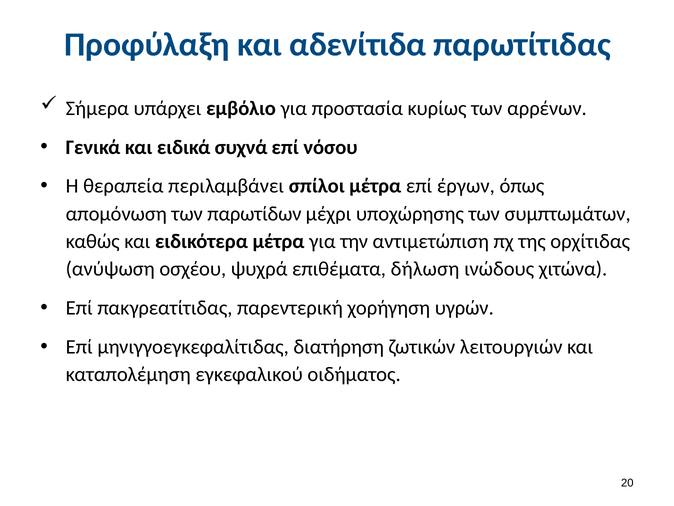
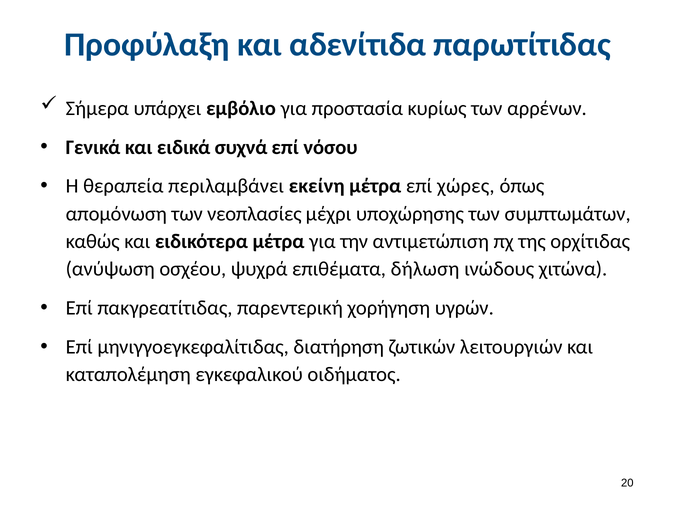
σπίλοι: σπίλοι -> εκείνη (317, 186)
έργων: έργων -> χώρες (466, 186)
παρωτίδων: παρωτίδων -> νεοπλασίες (254, 214)
